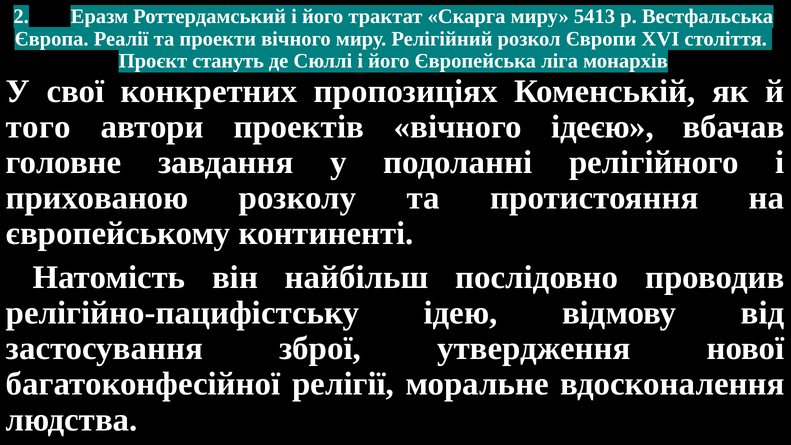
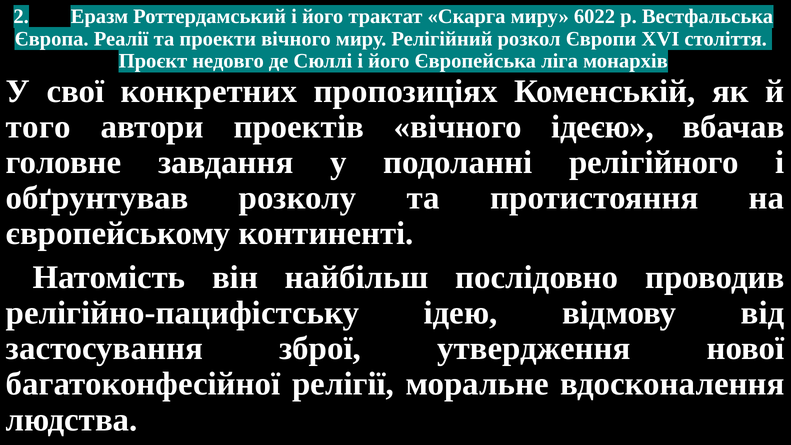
5413: 5413 -> 6022 (594, 17)
стануть: стануть -> недовго (228, 61)
прихованою: прихованою -> обґрунтував (97, 198)
